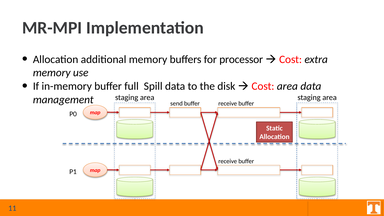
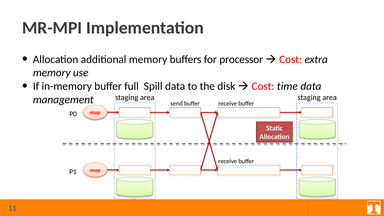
Cost area: area -> time (287, 86)
